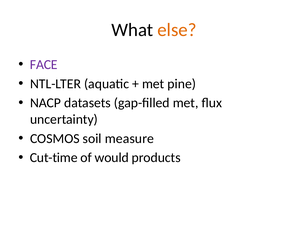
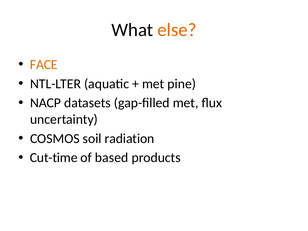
FACE colour: purple -> orange (44, 65)
measure: measure -> radiation (130, 139)
would: would -> based (112, 158)
